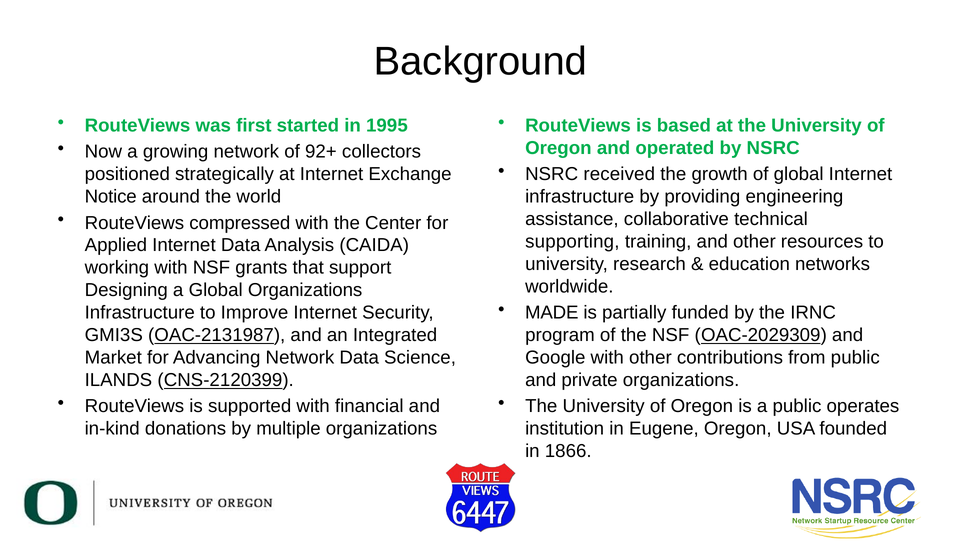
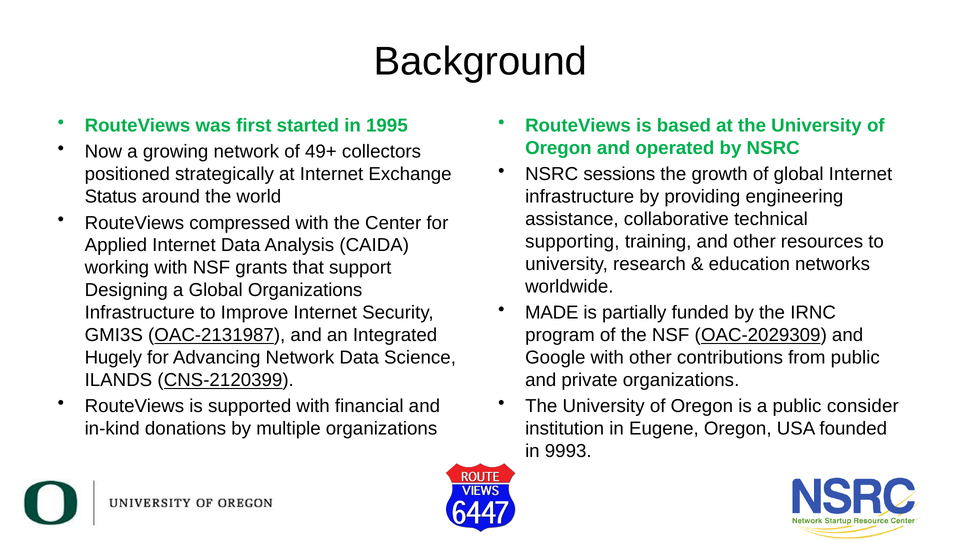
92+: 92+ -> 49+ (321, 152)
received: received -> sessions (619, 174)
Notice: Notice -> Status (111, 197)
Market: Market -> Hugely (113, 357)
operates: operates -> consider (863, 406)
1866: 1866 -> 9993 (568, 451)
